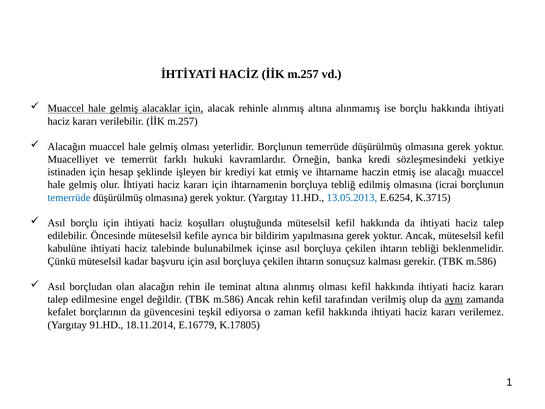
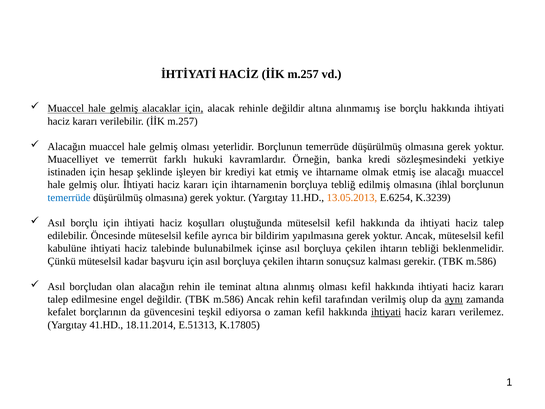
rehinle alınmış: alınmış -> değildir (288, 108)
haczin: haczin -> olmak (375, 172)
icrai: icrai -> ihlal (446, 185)
13.05.2013 colour: blue -> orange (352, 197)
K.3715: K.3715 -> K.3239 (433, 197)
ihtiyati underline: none -> present (386, 312)
91.HD: 91.HD -> 41.HD (106, 325)
E.16779: E.16779 -> E.51313 (198, 325)
